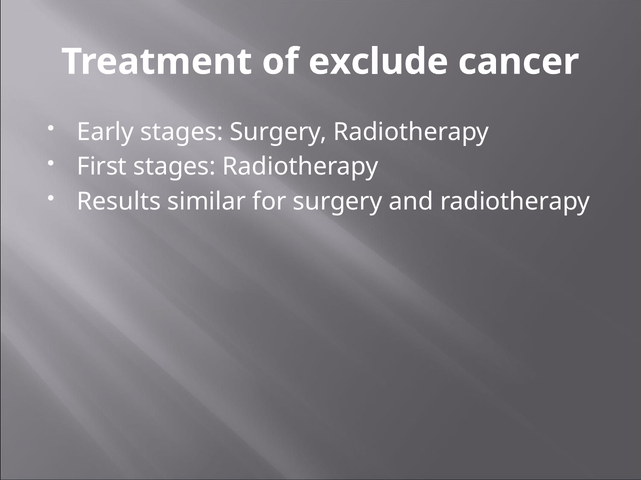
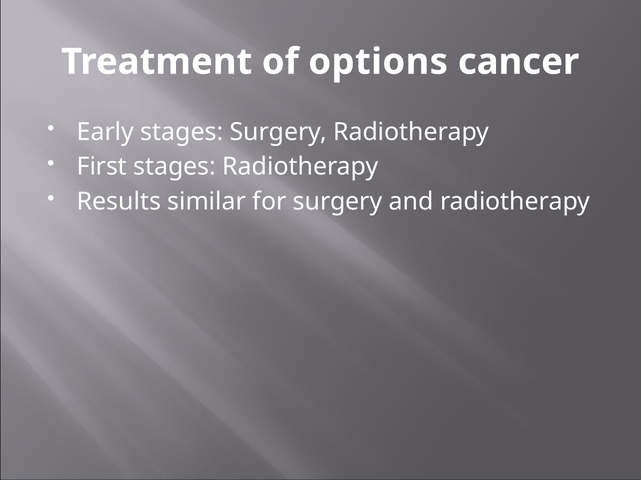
exclude: exclude -> options (378, 62)
